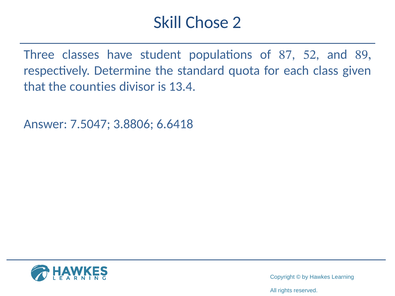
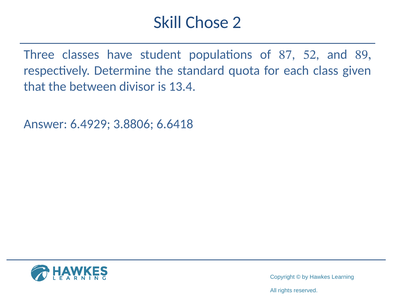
counties: counties -> between (93, 87)
7.5047: 7.5047 -> 6.4929 (90, 124)
